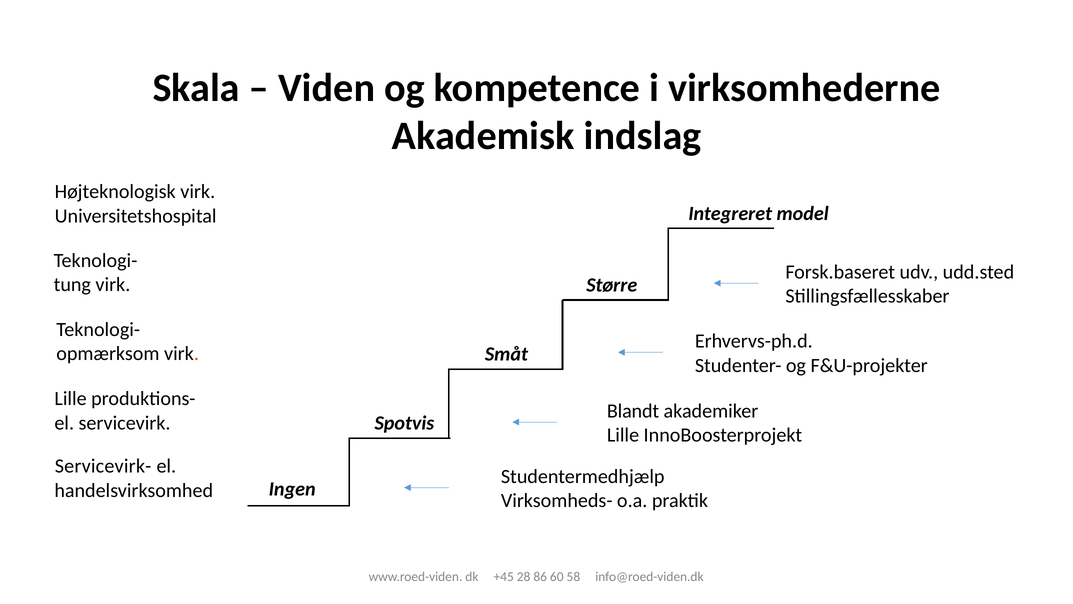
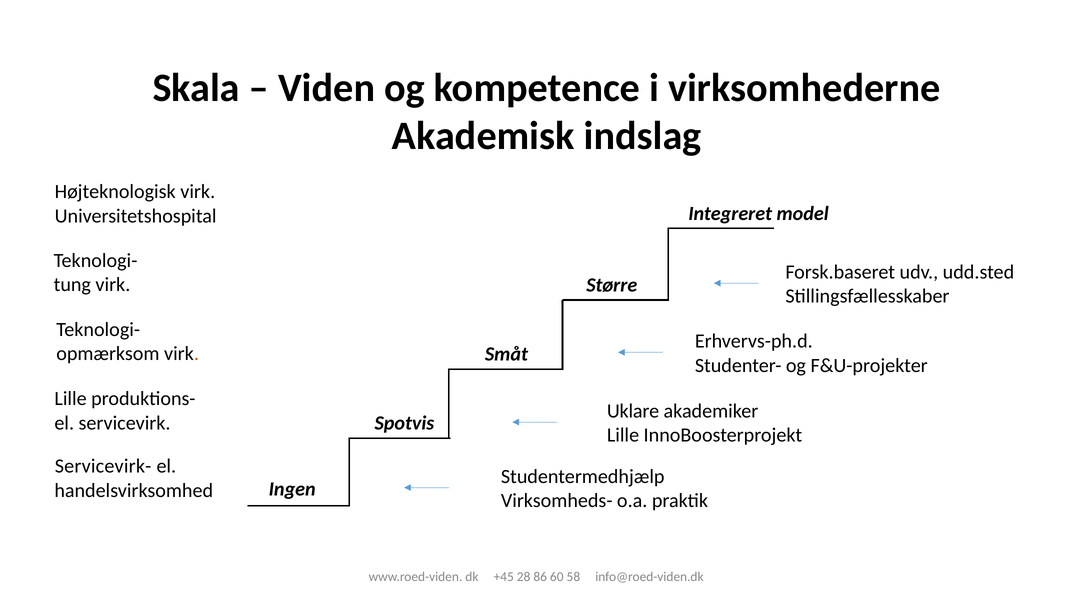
Blandt: Blandt -> Uklare (633, 411)
